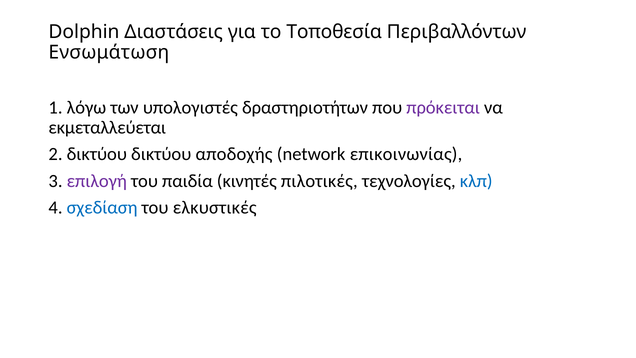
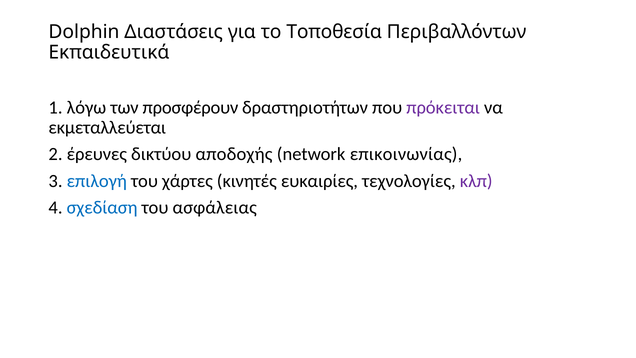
Ενσωμάτωση: Ενσωμάτωση -> Εκπαιδευτικά (109, 52)
υπολογιστές: υπολογιστές -> προσφέρουν (190, 108)
2 δικτύου: δικτύου -> έρευνες (97, 154)
επιλογή colour: purple -> blue (97, 181)
παιδία: παιδία -> χάρτες (187, 181)
πιλοτικές: πιλοτικές -> ευκαιρίες (319, 181)
κλπ colour: blue -> purple (476, 181)
ελκυστικές: ελκυστικές -> ασφάλειας (215, 208)
